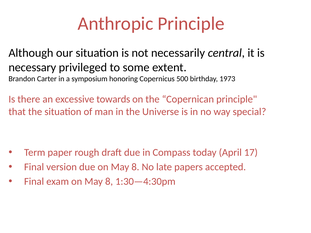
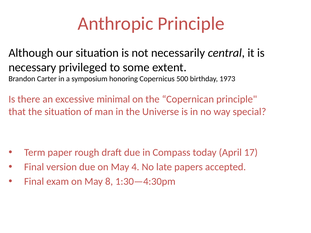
towards: towards -> minimal (113, 99)
due on May 8: 8 -> 4 (135, 167)
